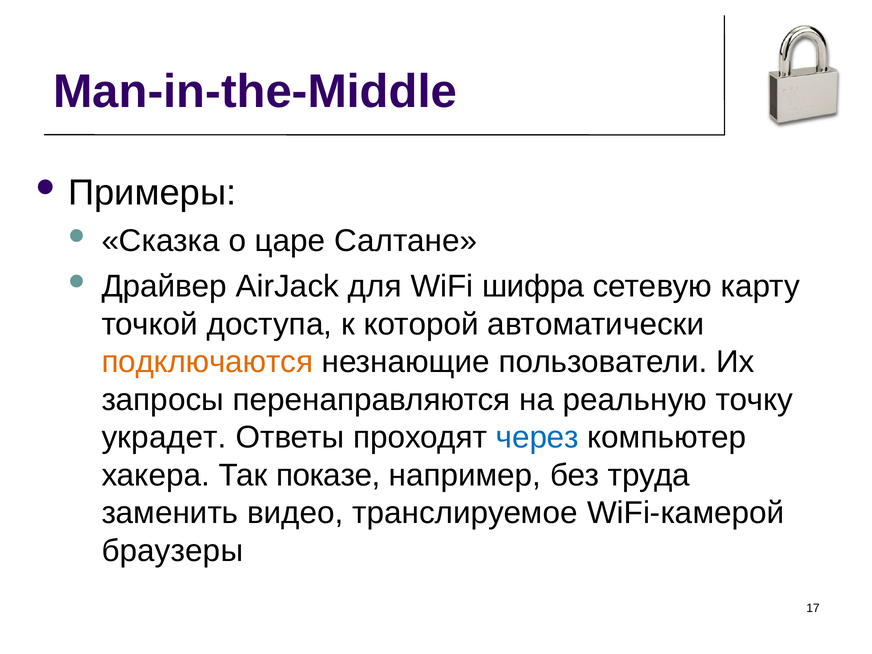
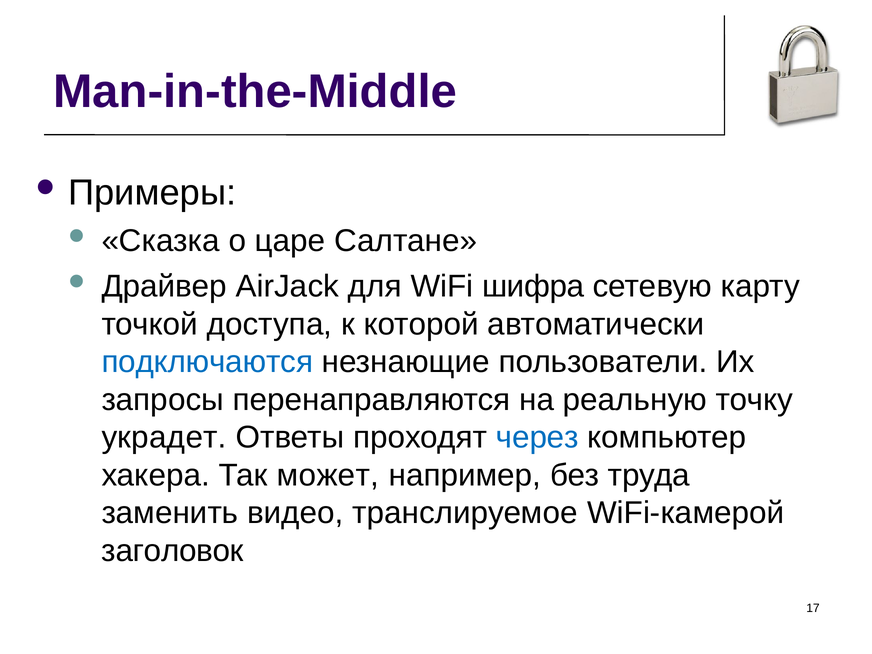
подключаются colour: orange -> blue (207, 362)
показе: показе -> может (328, 475)
браузеры: браузеры -> заголовок (173, 551)
